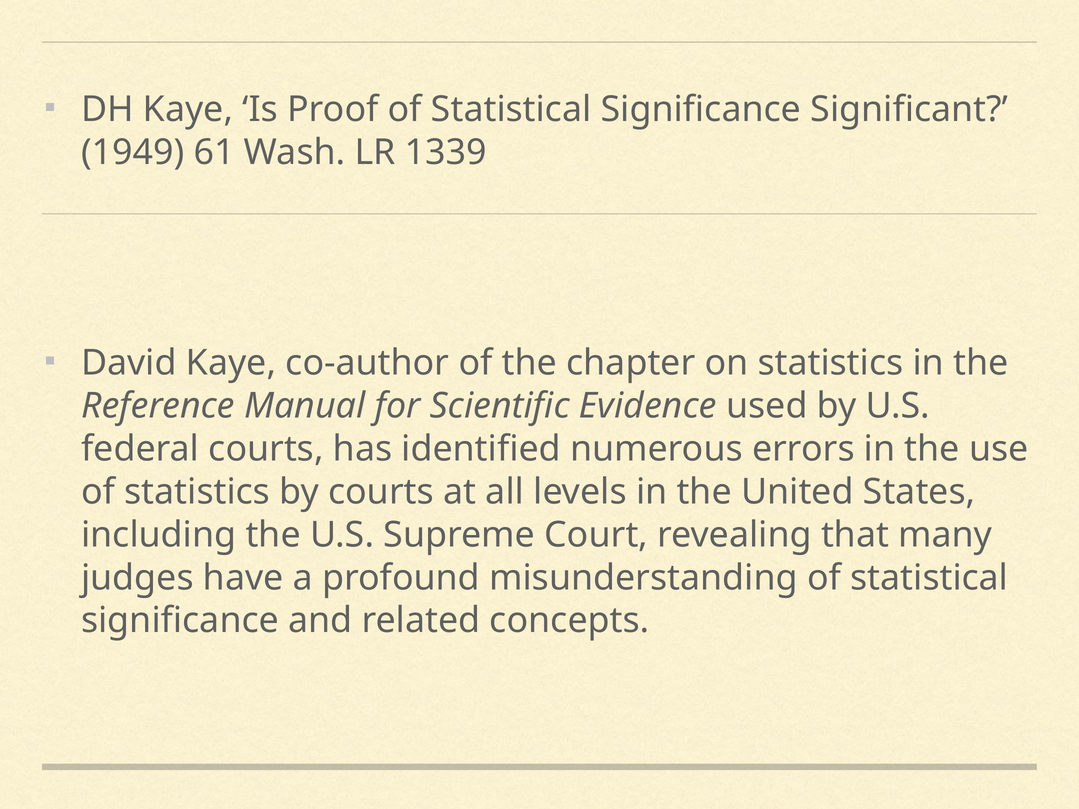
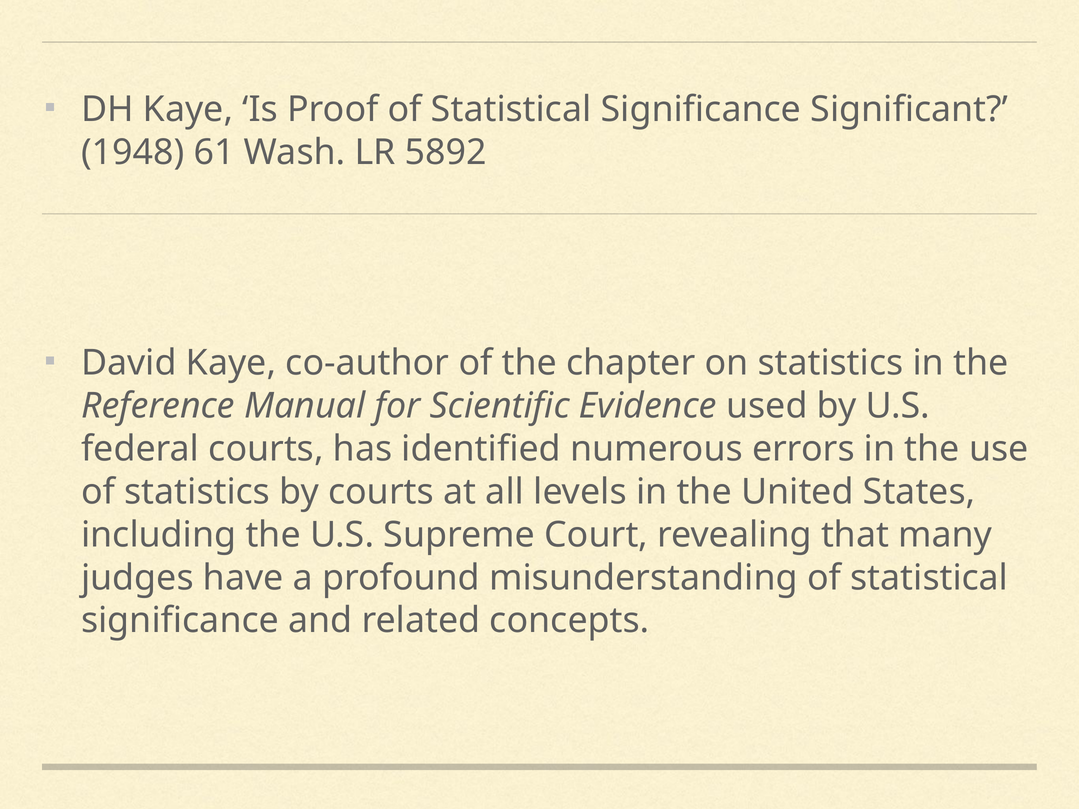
1949: 1949 -> 1948 (133, 153)
1339: 1339 -> 5892 (446, 153)
